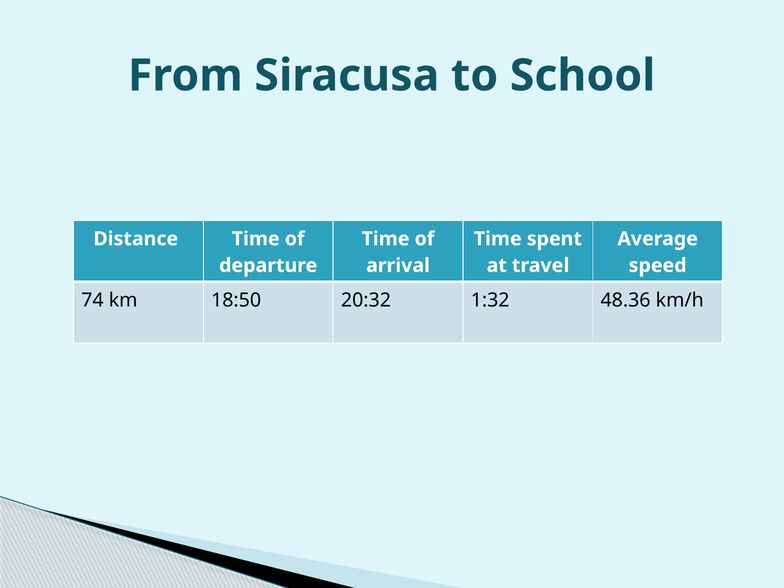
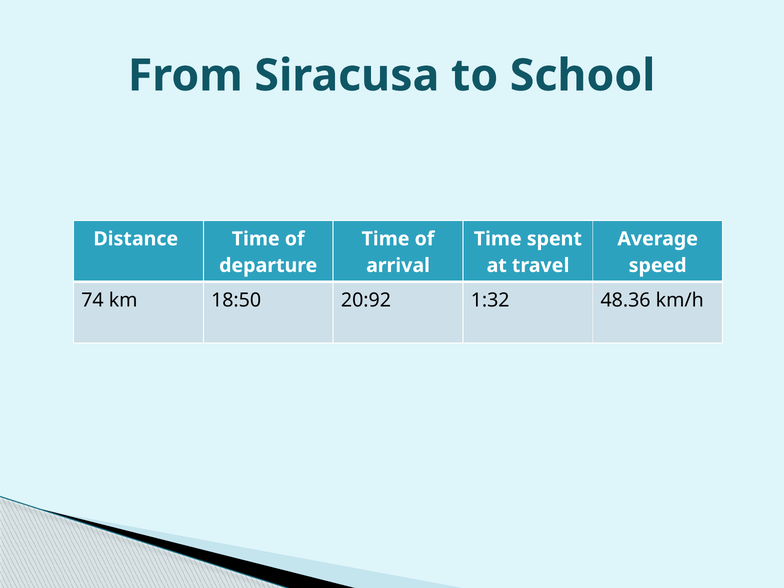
20:32: 20:32 -> 20:92 (366, 300)
